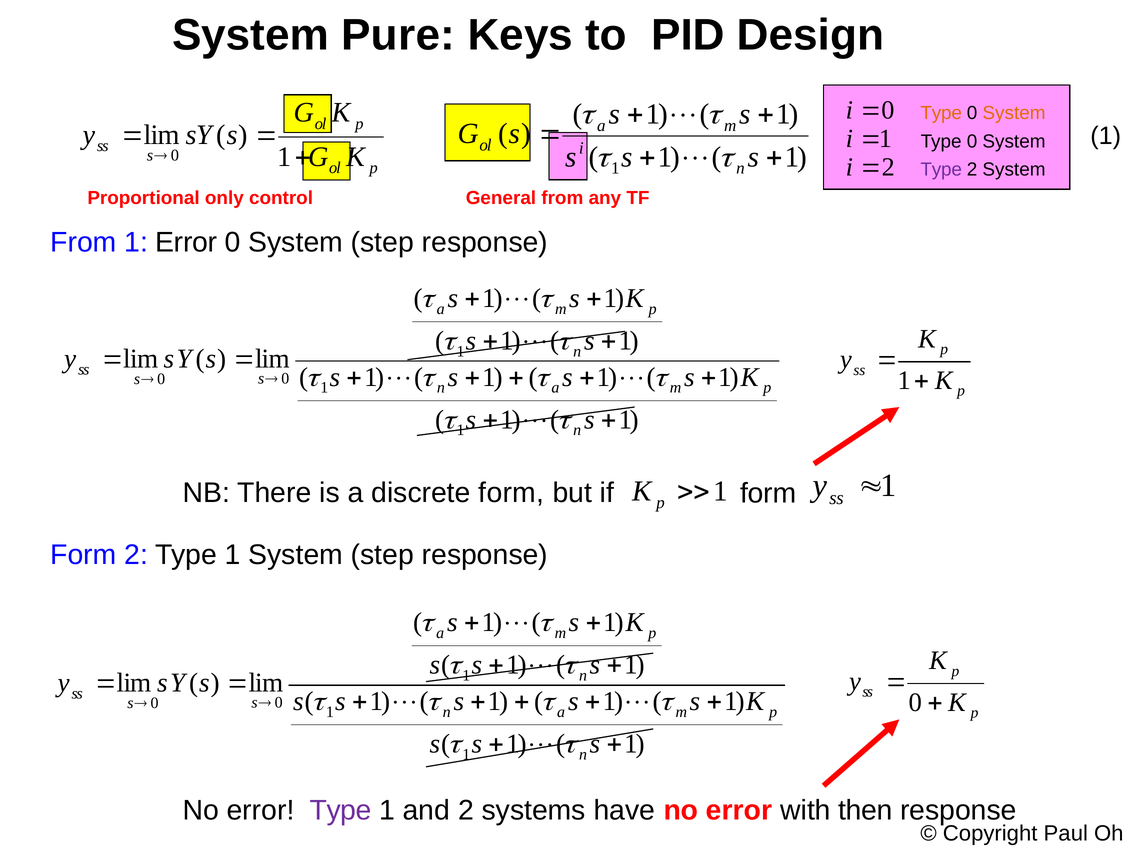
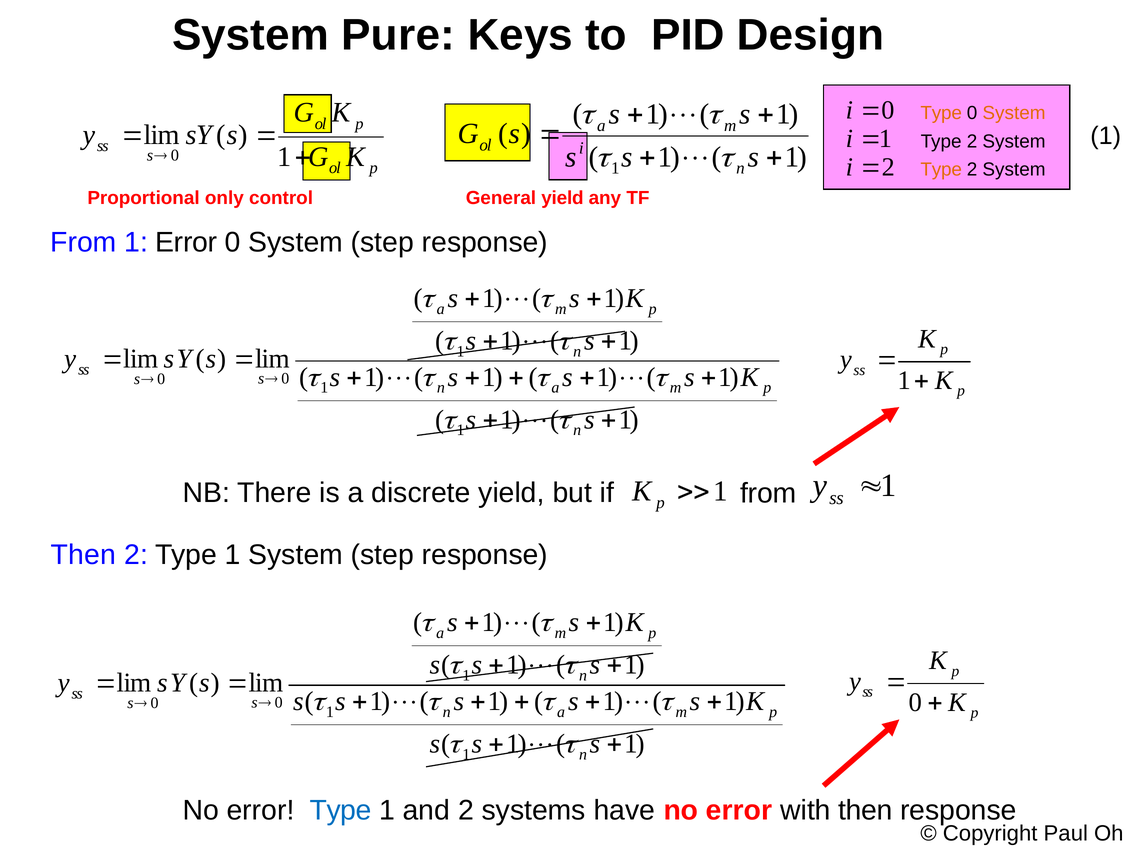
0: 0 -> 2 (972, 141)
Type colour: purple -> orange (941, 170)
General from: from -> yield (562, 198)
form: form -> from (768, 493)
discrete form: form -> yield (512, 493)
Form: Form -> Then (83, 555)
Type colour: purple -> blue (341, 810)
